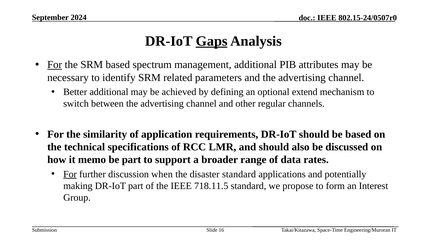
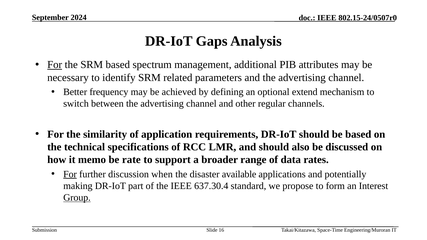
Gaps underline: present -> none (212, 41)
Better additional: additional -> frequency (109, 92)
be part: part -> rate (131, 160)
disaster standard: standard -> available (239, 174)
718.11.5: 718.11.5 -> 637.30.4 (211, 186)
Group underline: none -> present (77, 198)
